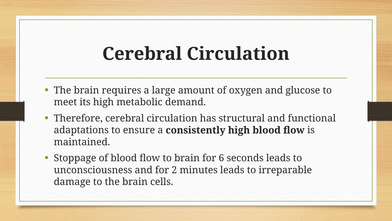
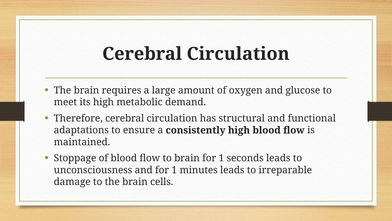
brain for 6: 6 -> 1 (221, 158)
and for 2: 2 -> 1 (174, 170)
